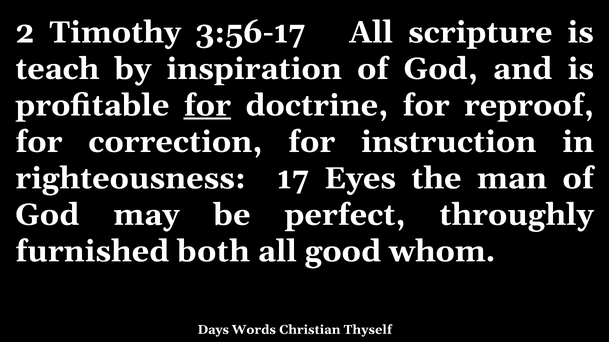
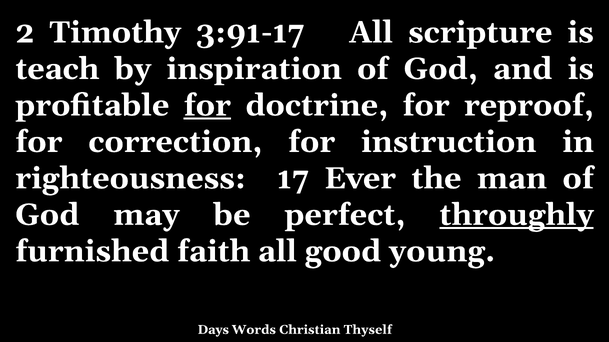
3:56-17: 3:56-17 -> 3:91-17 (250, 32)
Eyes: Eyes -> Ever (360, 179)
throughly underline: none -> present (517, 215)
both: both -> faith (214, 252)
whom: whom -> young (442, 252)
